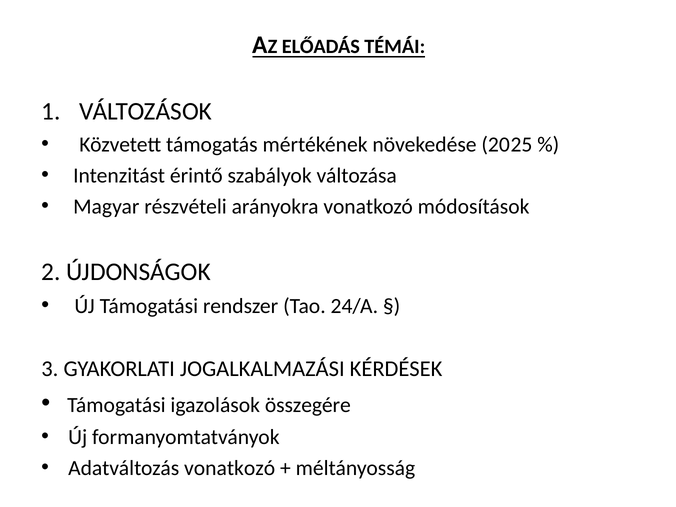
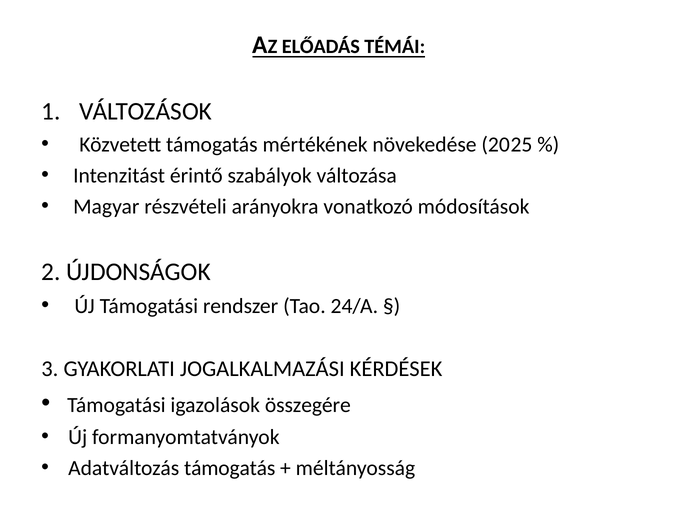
Adatváltozás vonatkozó: vonatkozó -> támogatás (230, 468)
